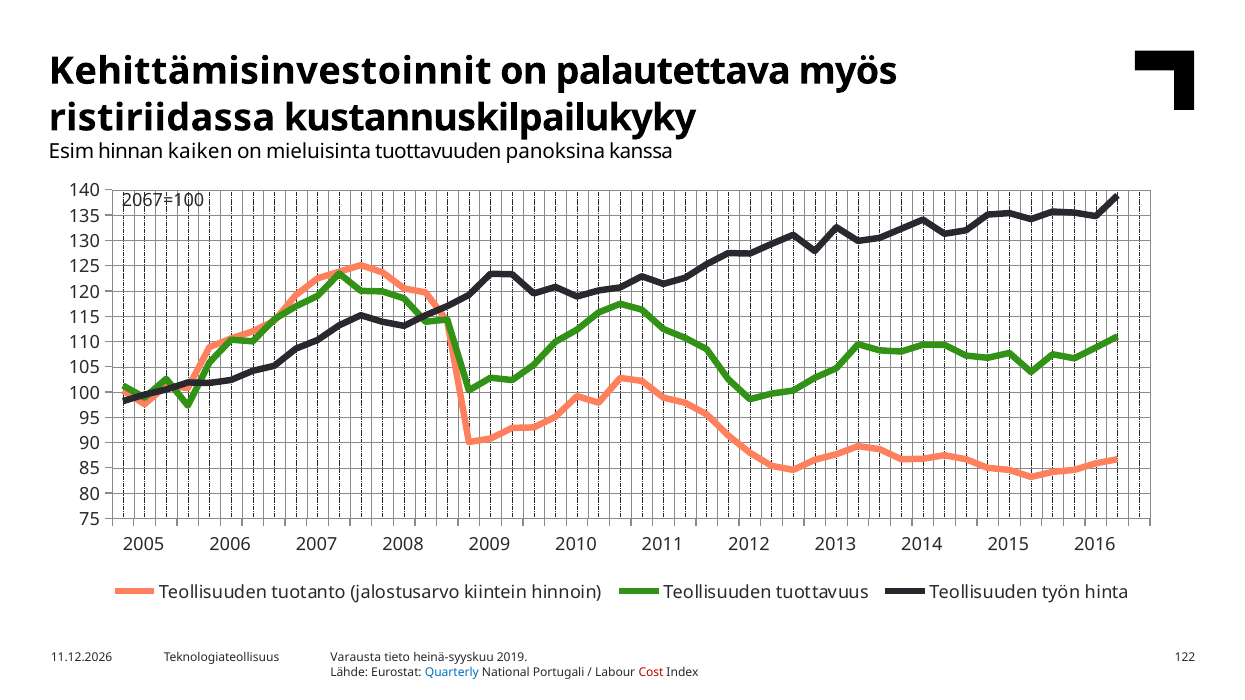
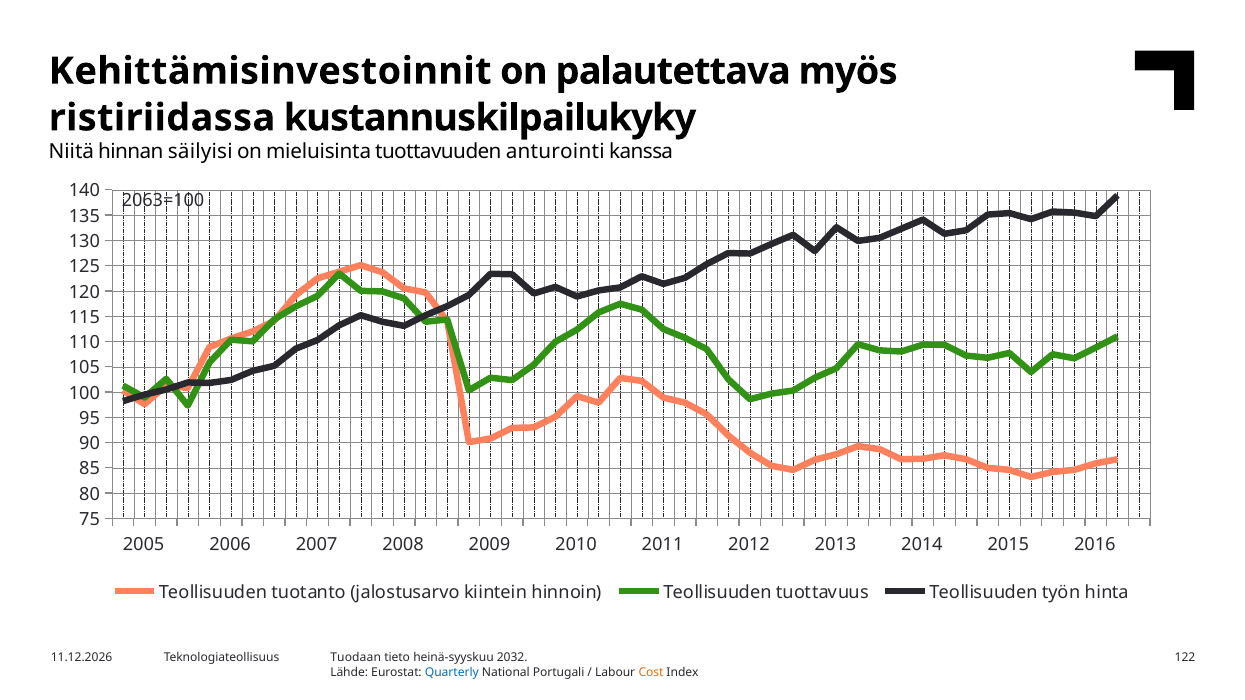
Esim: Esim -> Niitä (71, 152)
kaiken: kaiken -> säilyisi (200, 152)
panoksina: panoksina -> anturointi (555, 152)
2067=100: 2067=100 -> 2063=100 (163, 201)
Varausta: Varausta -> Tuodaan (356, 658)
2019: 2019 -> 2032 (512, 658)
Cost colour: red -> orange (651, 673)
